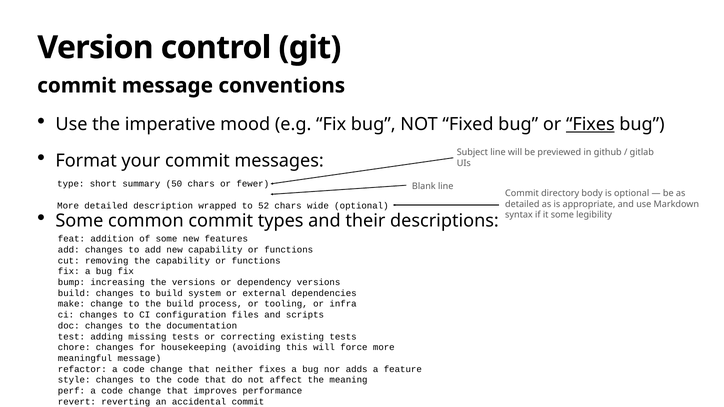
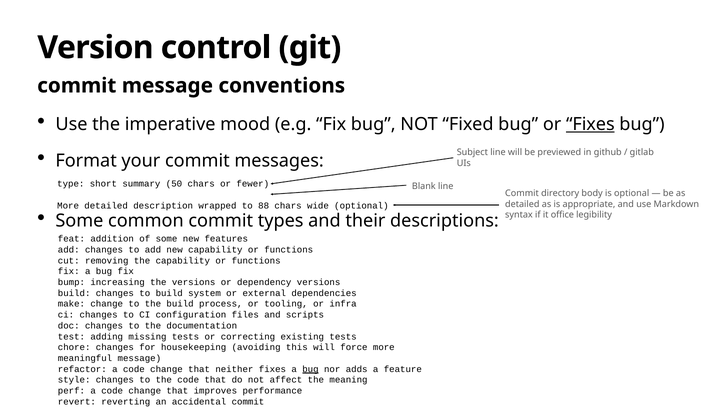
52: 52 -> 88 (264, 206)
it some: some -> office (562, 215)
bug underline: none -> present (310, 369)
